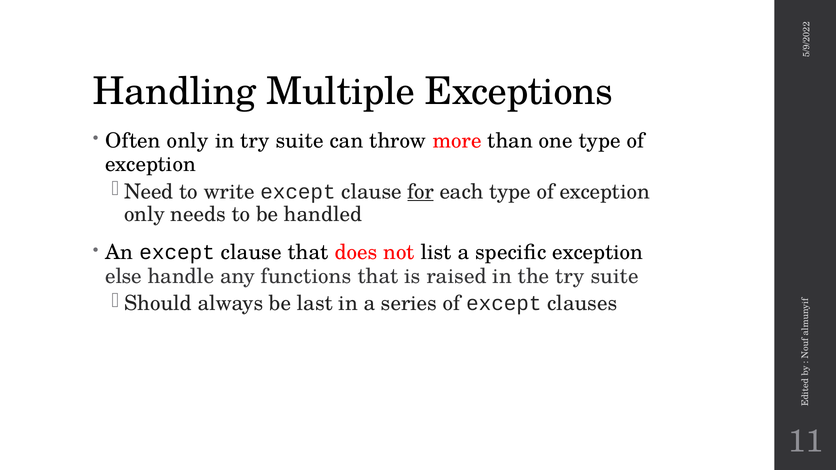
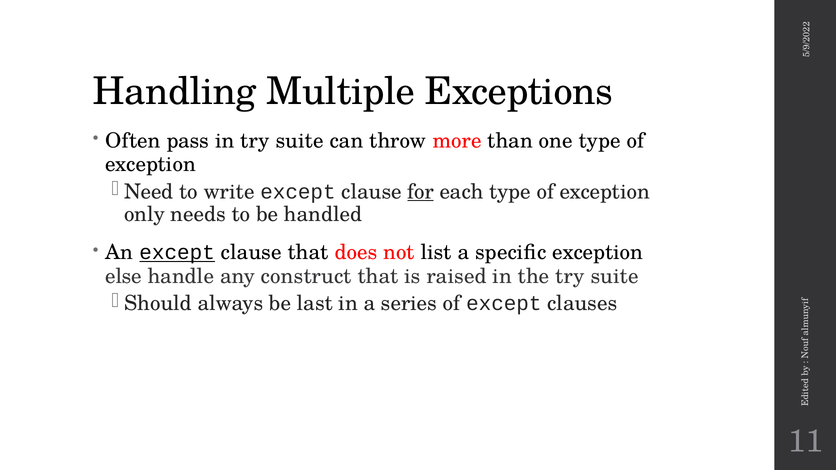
Often only: only -> pass (188, 141)
except underline: none -> present (177, 253)
functions: functions -> construct (306, 276)
